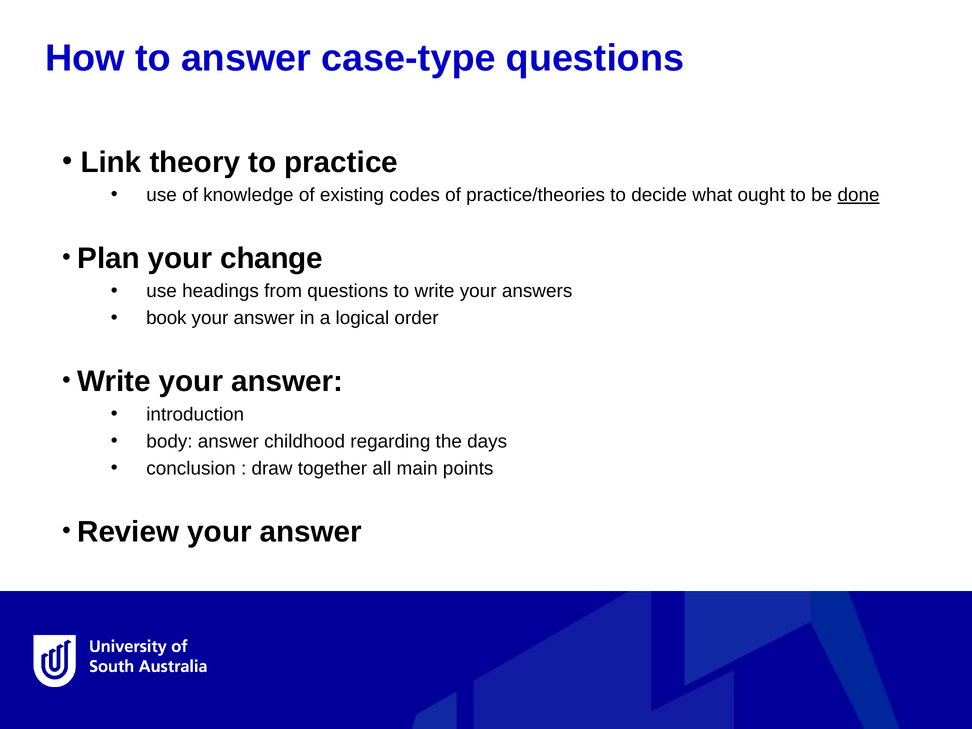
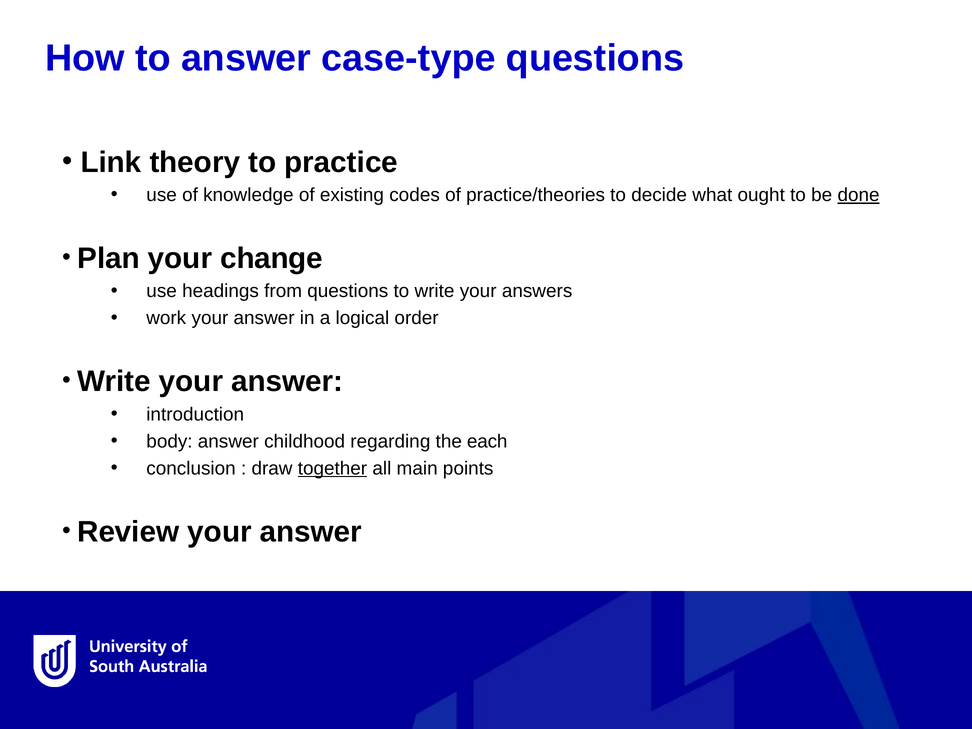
book: book -> work (166, 318)
days: days -> each (487, 441)
together underline: none -> present (332, 468)
